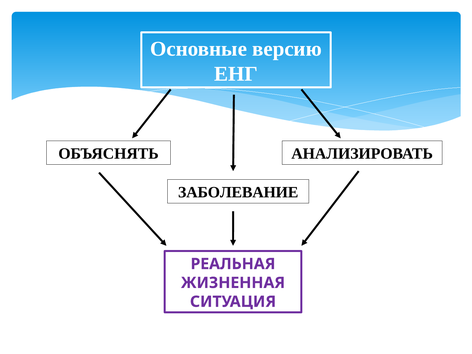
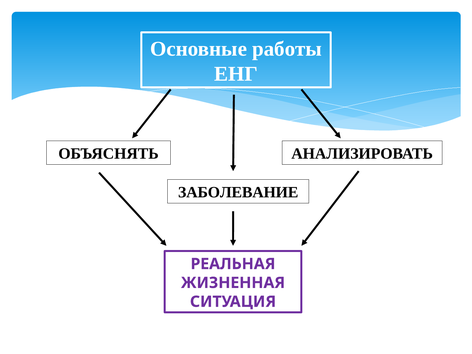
версию: версию -> работы (287, 49)
